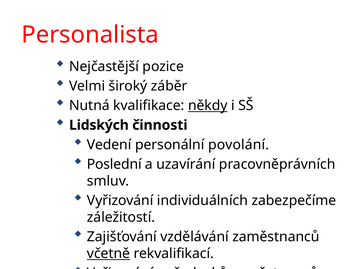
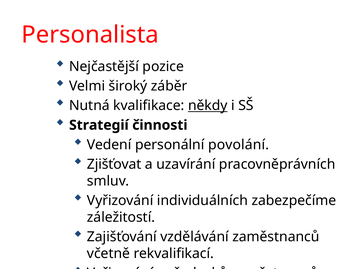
Lidských: Lidských -> Strategií (99, 125)
Poslední: Poslední -> Zjišťovat (114, 164)
včetně underline: present -> none (108, 253)
